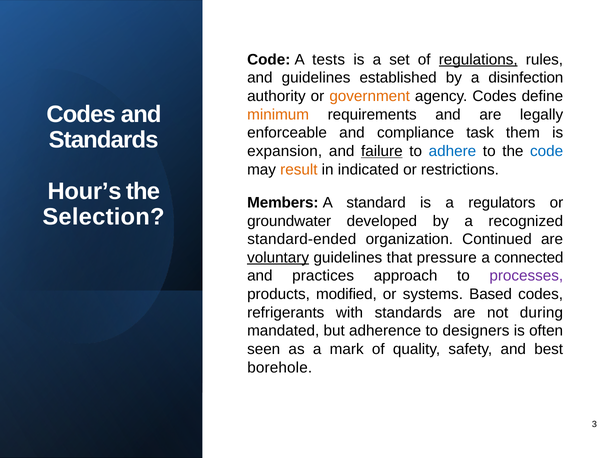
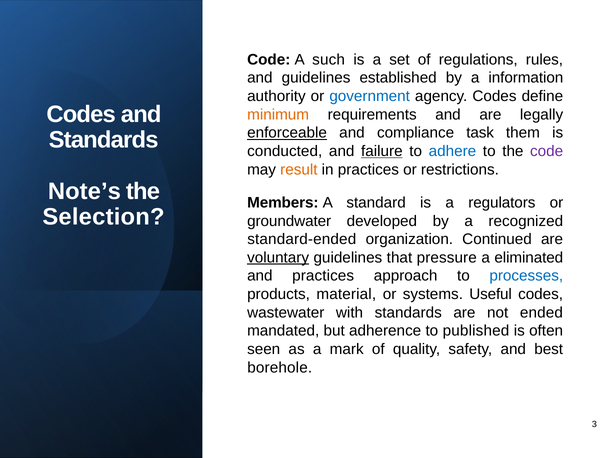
tests: tests -> such (329, 60)
regulations underline: present -> none (478, 60)
disinfection: disinfection -> information (526, 78)
government colour: orange -> blue (370, 96)
enforceable underline: none -> present (287, 133)
expansion: expansion -> conducted (285, 151)
code colour: blue -> purple (547, 151)
in indicated: indicated -> practices (368, 170)
Hour’s: Hour’s -> Note’s (84, 191)
connected: connected -> eliminated (529, 258)
processes colour: purple -> blue (526, 276)
modified: modified -> material (346, 294)
Based: Based -> Useful (491, 294)
refrigerants: refrigerants -> wastewater (286, 313)
during: during -> ended (541, 313)
designers: designers -> published (476, 331)
